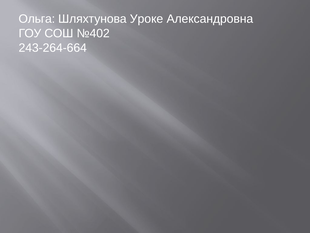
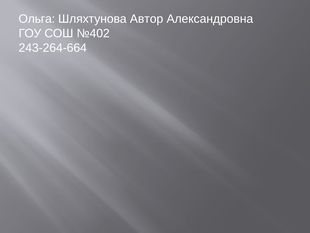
Уроке: Уроке -> Автор (147, 19)
